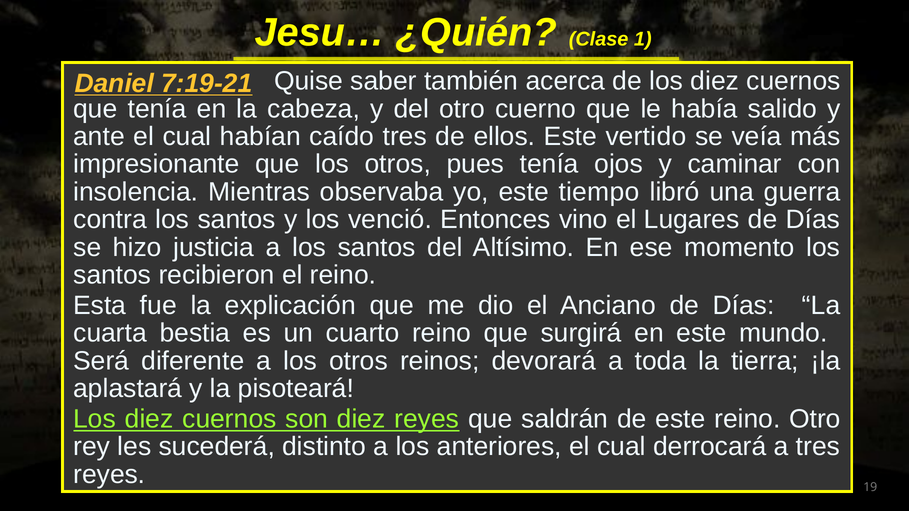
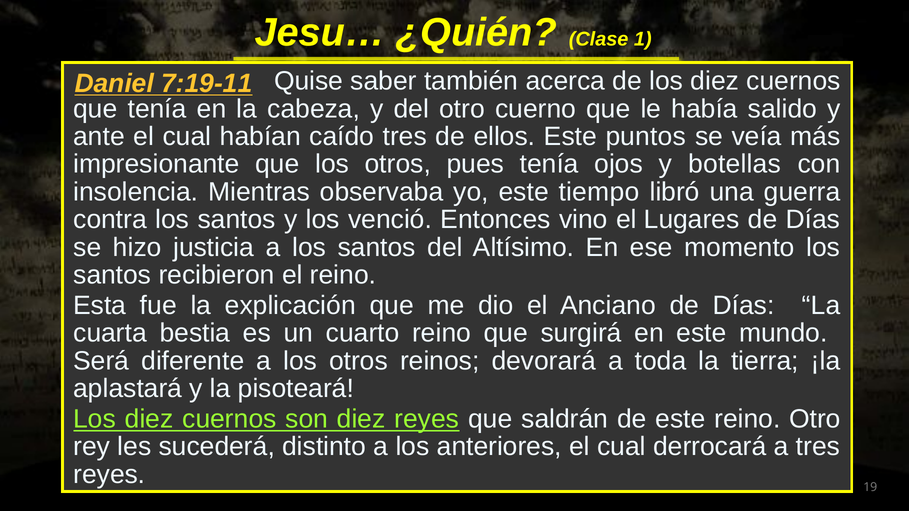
7:19-21: 7:19-21 -> 7:19-11 (207, 83)
vertido: vertido -> puntos (646, 137)
caminar: caminar -> botellas (735, 164)
